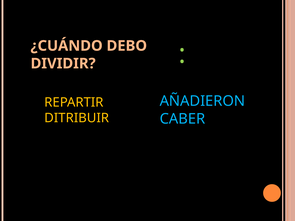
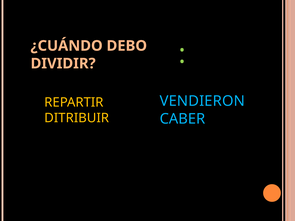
AÑADIERON: AÑADIERON -> VENDIERON (202, 101)
